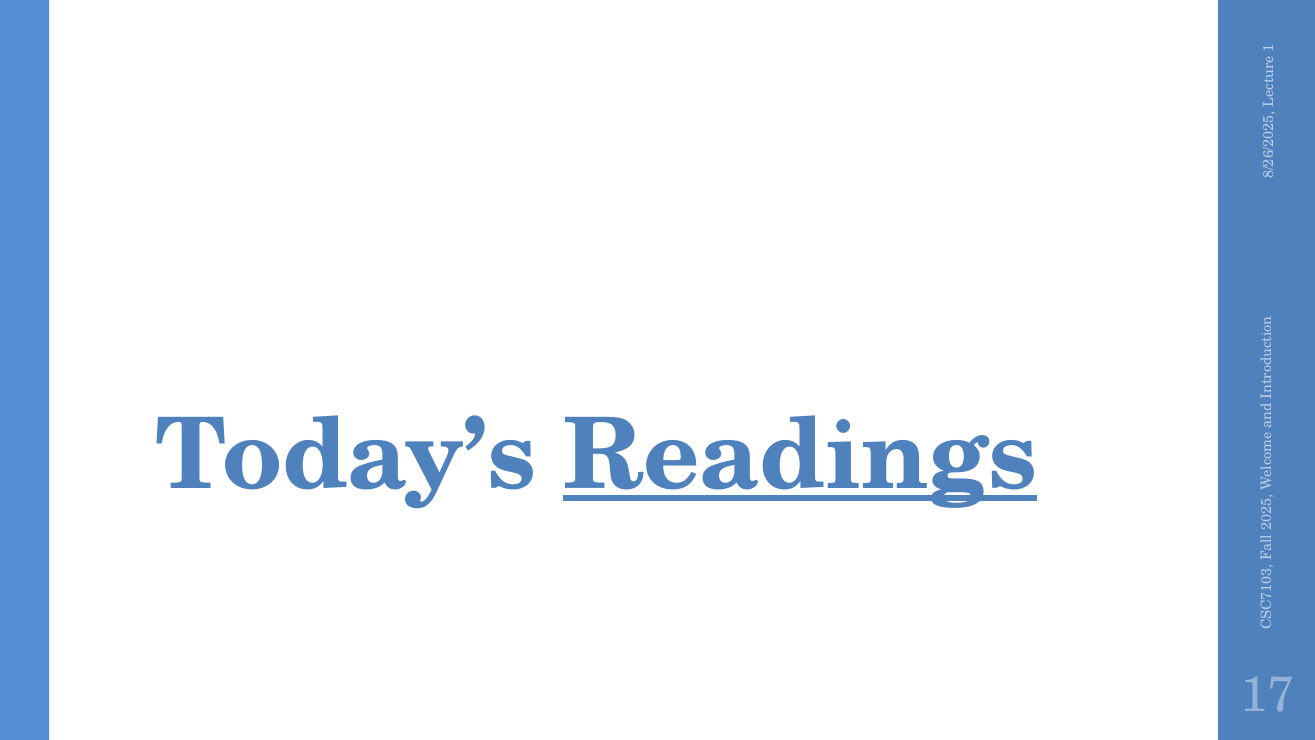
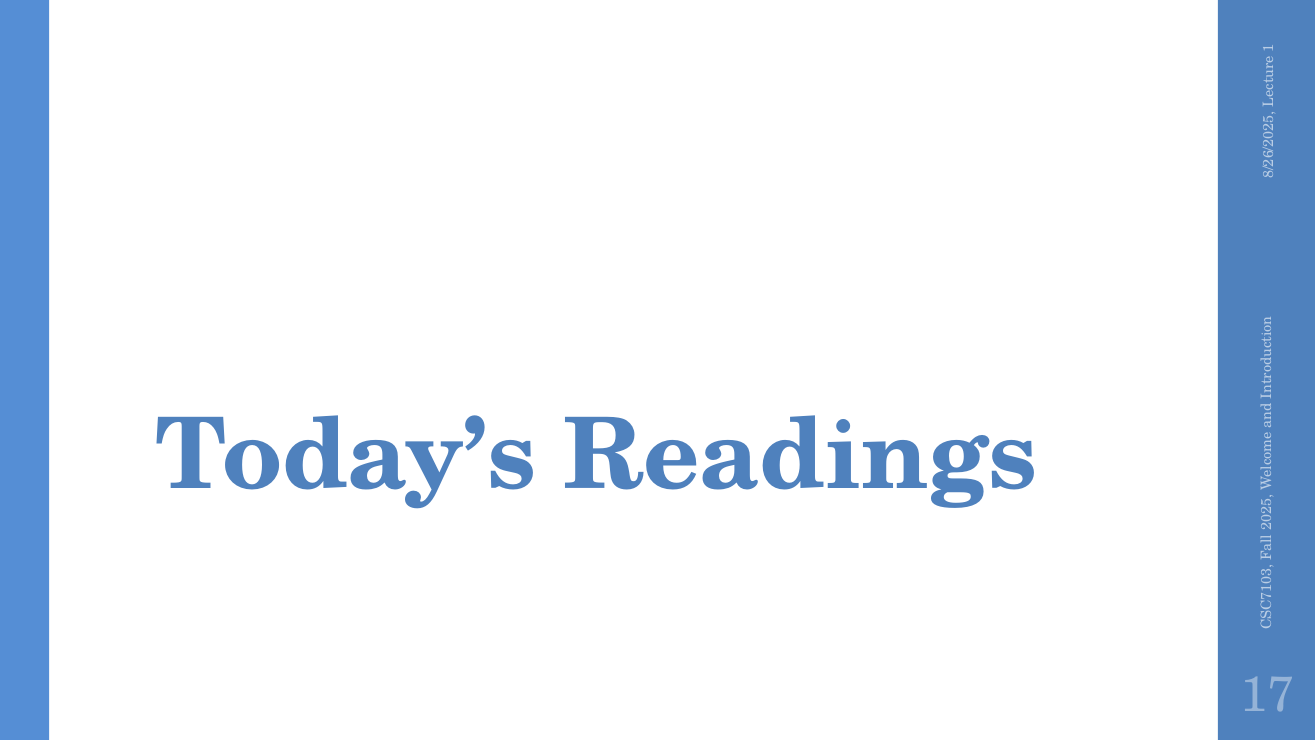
Readings underline: present -> none (801, 455)
